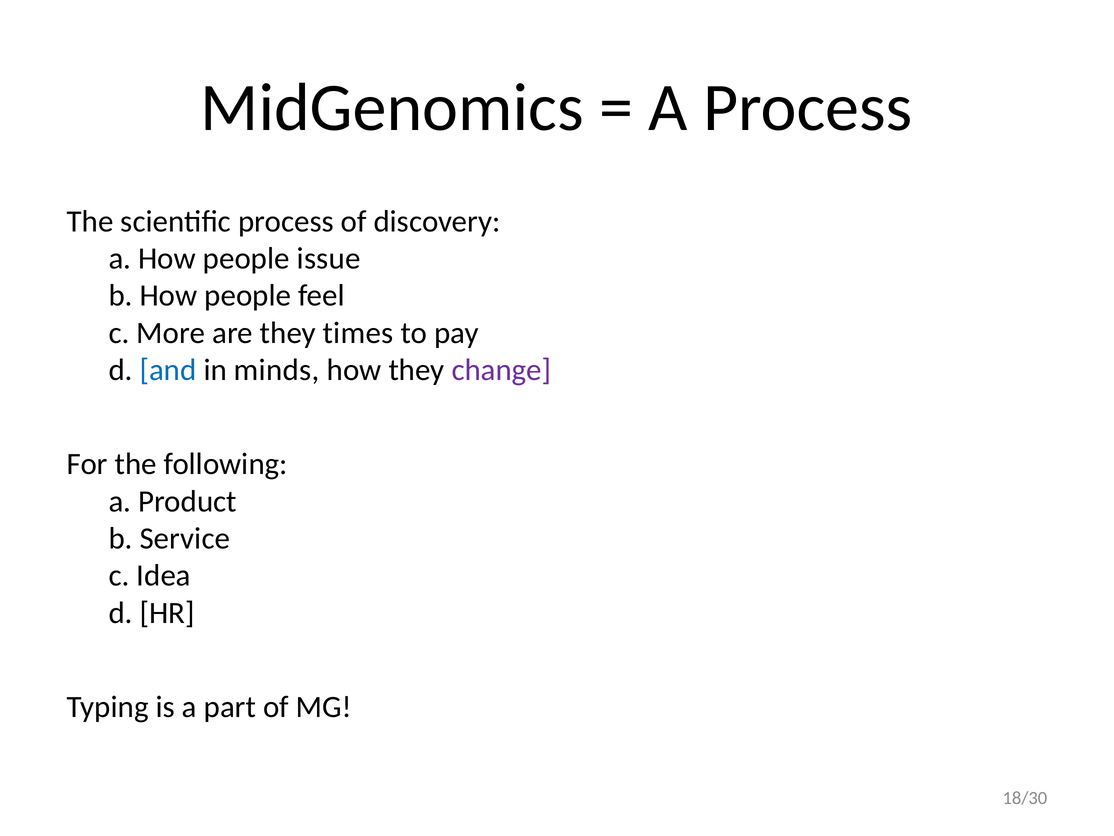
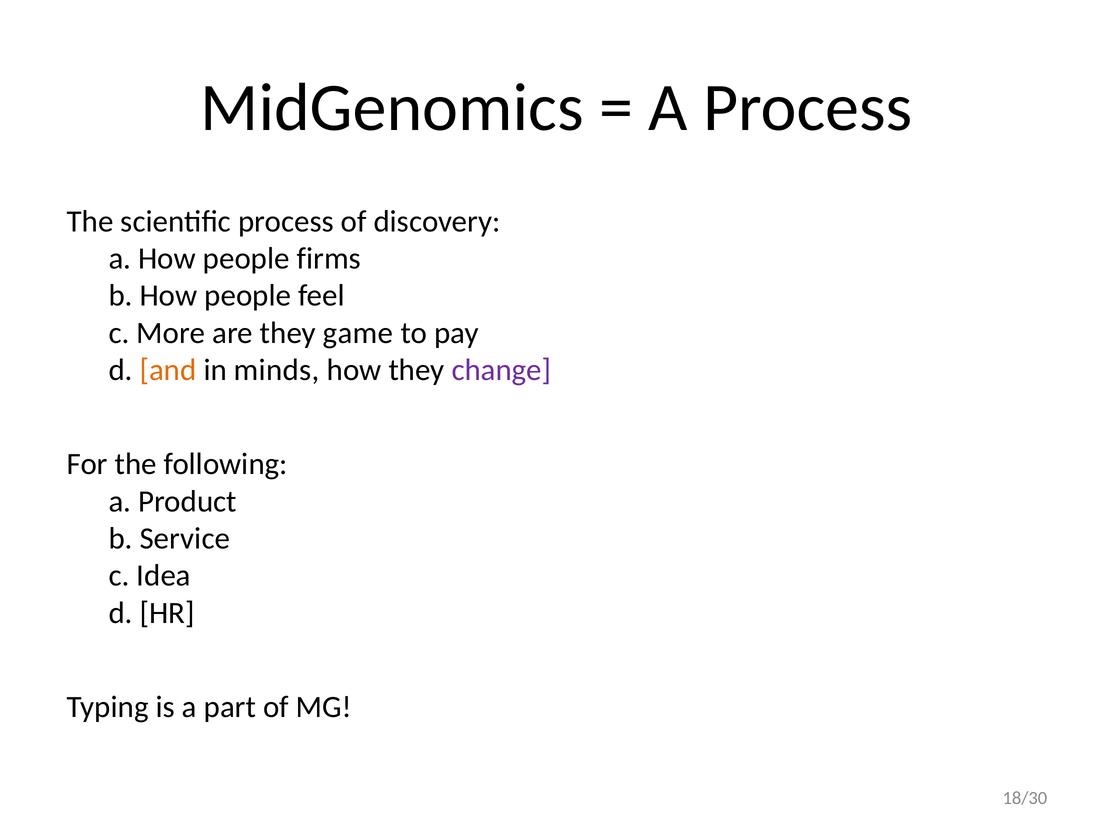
issue: issue -> firms (329, 258)
times: times -> game (358, 333)
and colour: blue -> orange (168, 370)
